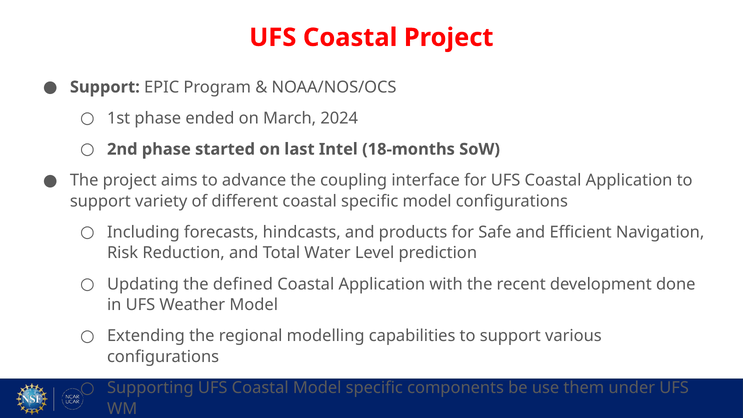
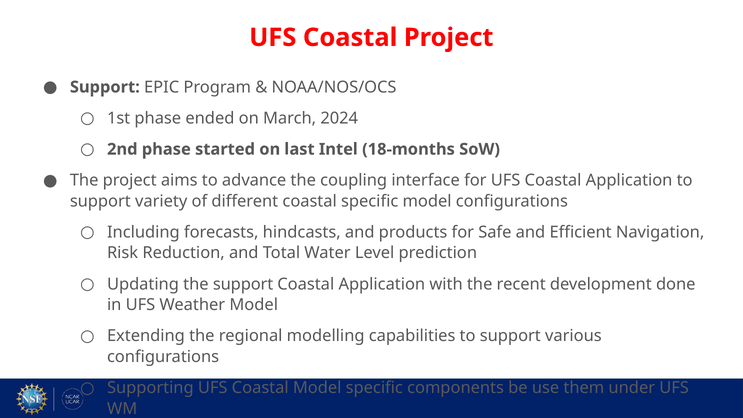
the defined: defined -> support (243, 284)
